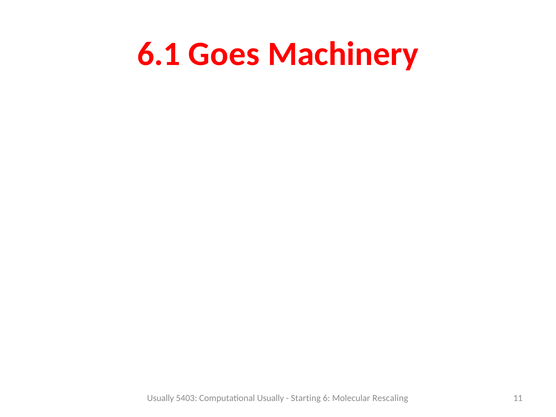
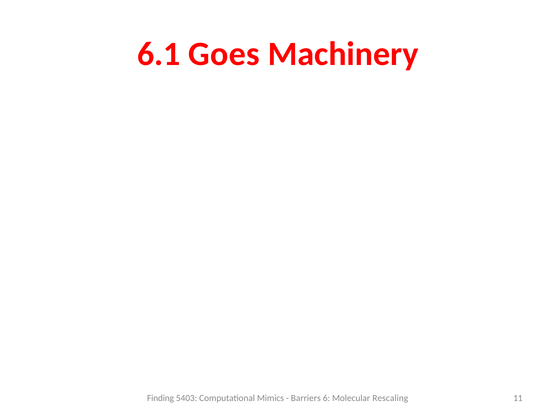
Usually: Usually -> Finding (161, 398)
Computational Usually: Usually -> Mimics (270, 398)
Starting: Starting -> Barriers (306, 398)
